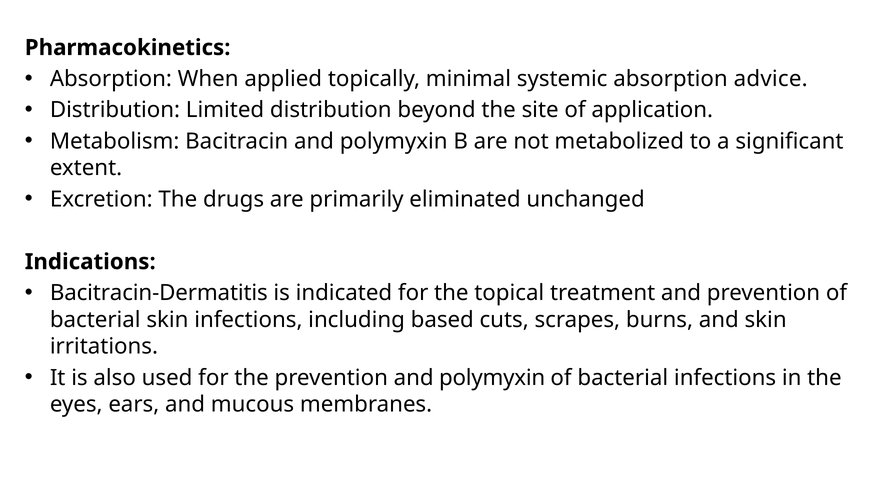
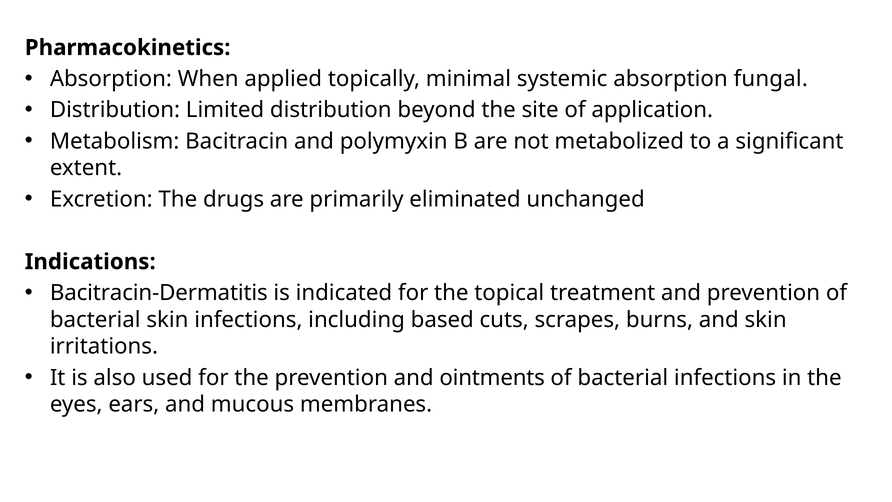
advice: advice -> fungal (771, 79)
prevention and polymyxin: polymyxin -> ointments (492, 378)
